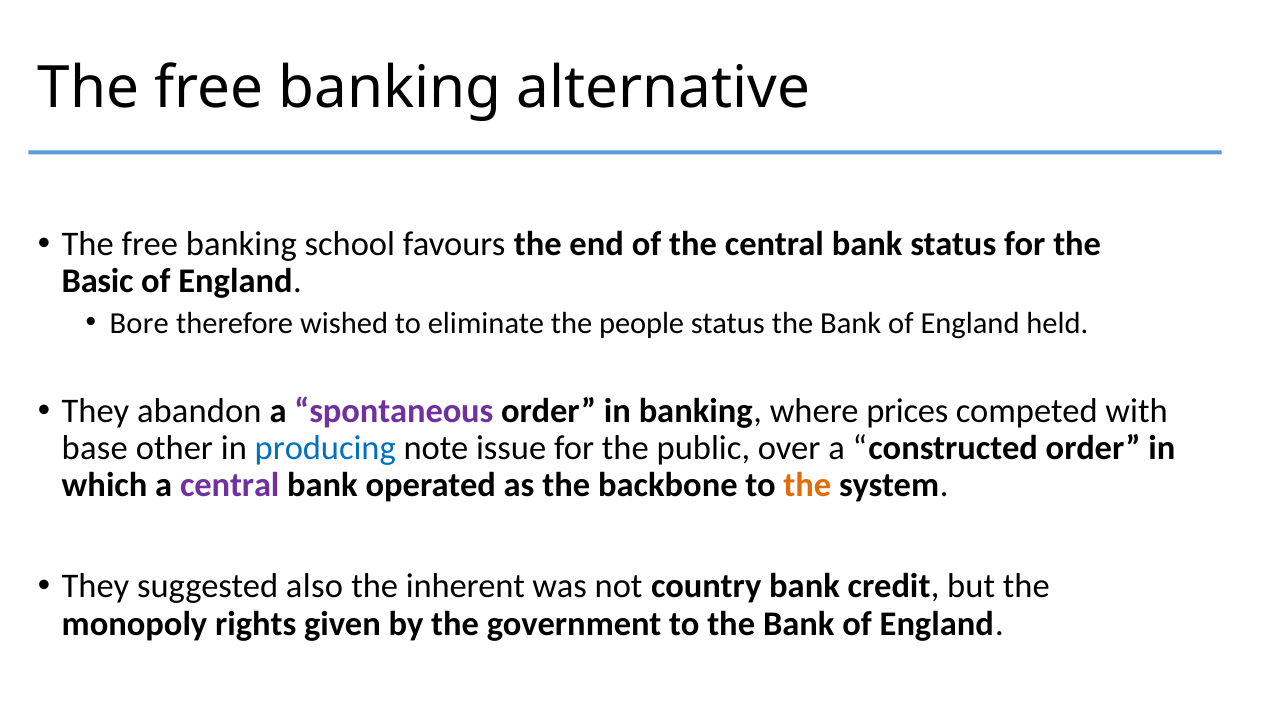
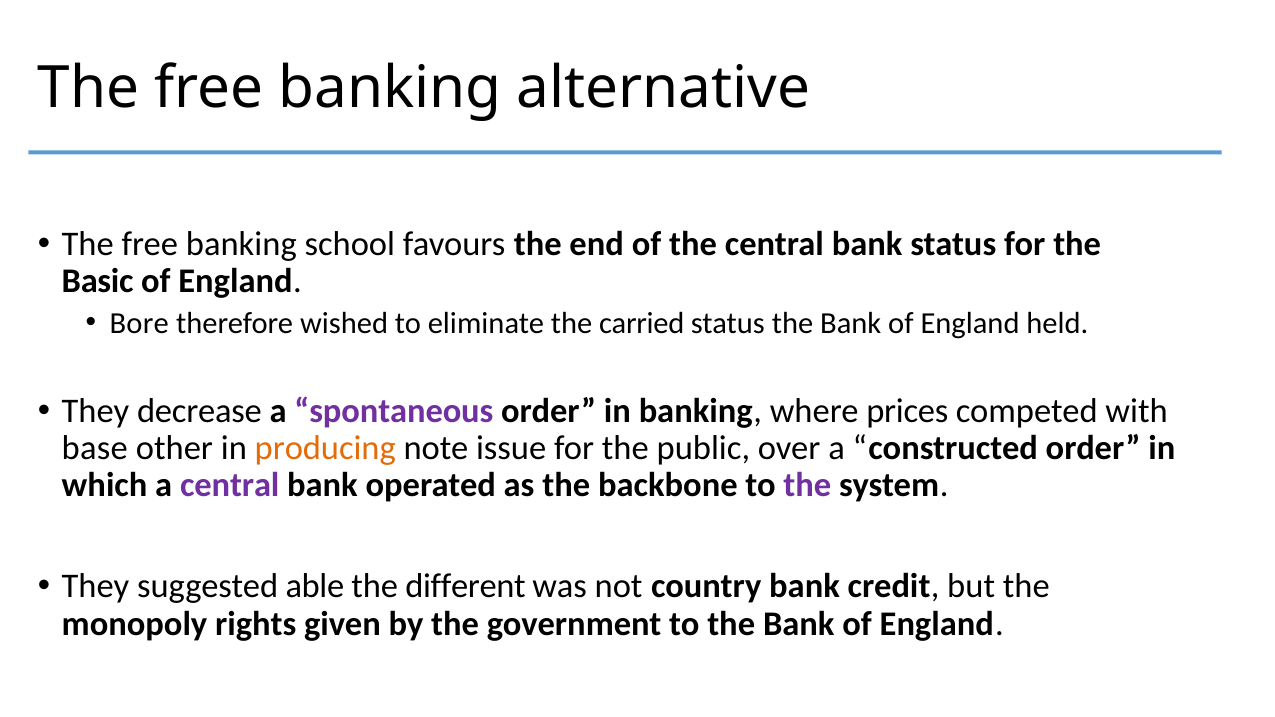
people: people -> carried (642, 323)
abandon: abandon -> decrease (199, 411)
producing colour: blue -> orange (325, 448)
the colour: orange -> purple (807, 486)
also: also -> able (315, 587)
inherent: inherent -> different (465, 587)
